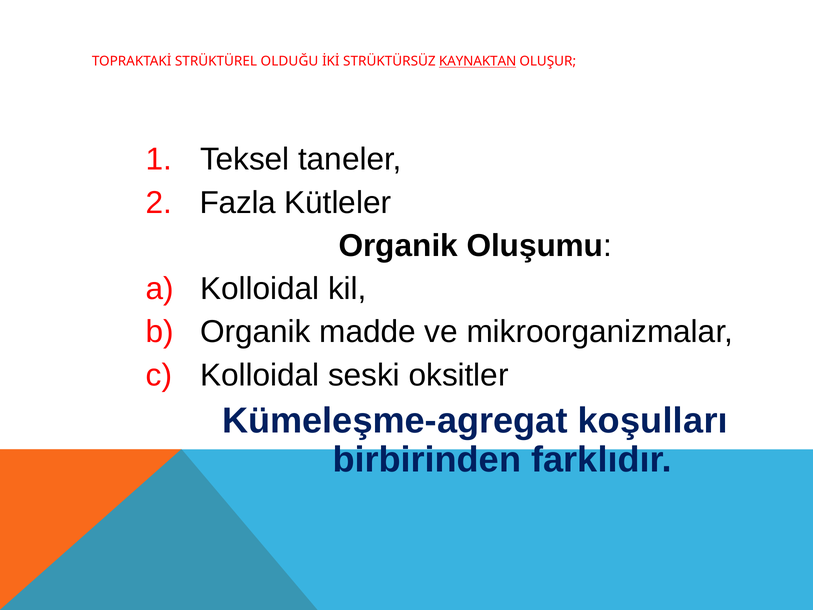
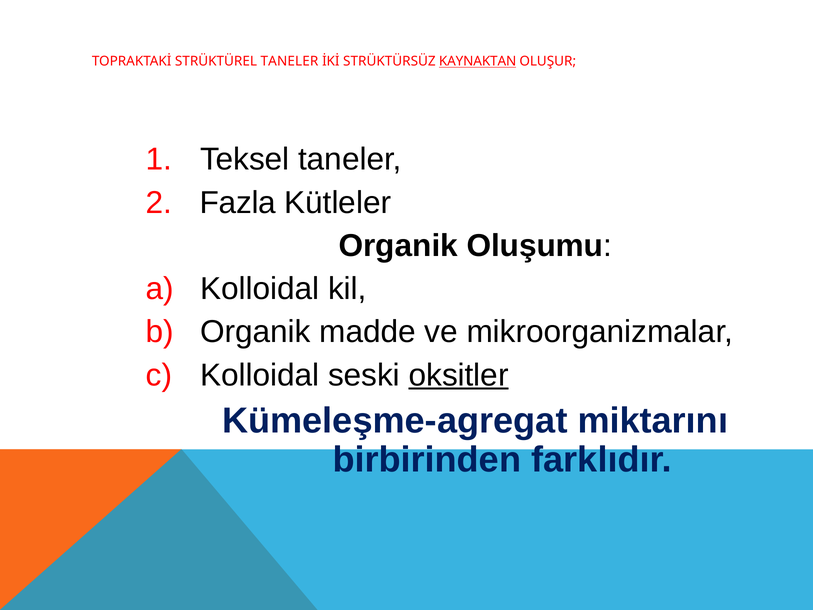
STRÜKTÜREL OLDUĞU: OLDUĞU -> TANELER (289, 61)
oksitler underline: none -> present (459, 375)
koşulları: koşulları -> miktarını (653, 421)
